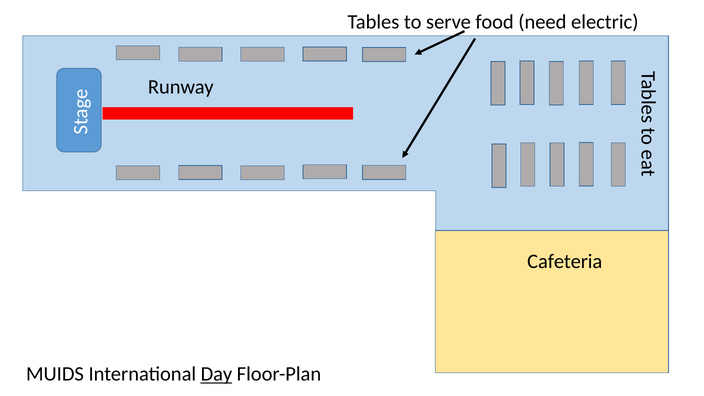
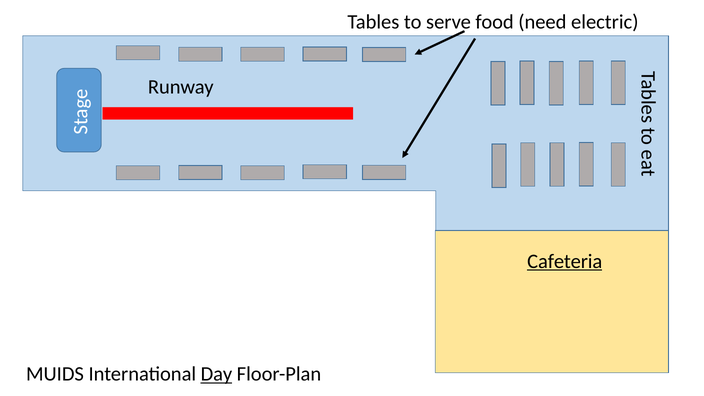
Cafeteria underline: none -> present (565, 261)
